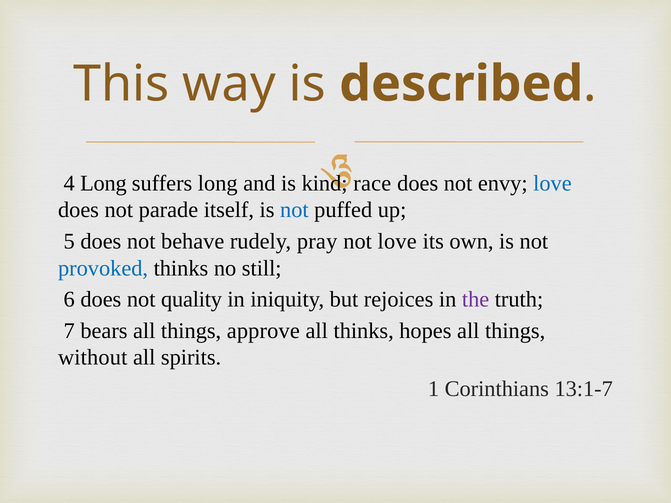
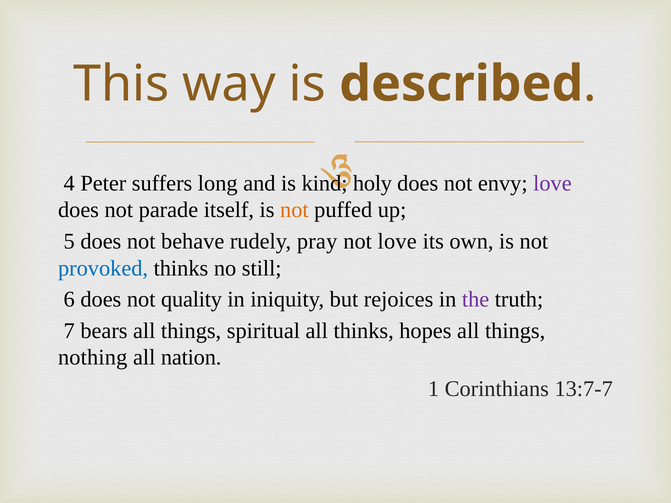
4 Long: Long -> Peter (103, 183)
race: race -> holy (373, 183)
love colour: blue -> purple (552, 183)
not colour: blue -> orange (294, 210)
approve: approve -> spiritual (263, 331)
without: without -> nothing (93, 358)
spirits: spirits -> nation (191, 358)
13:1-7: 13:1-7 -> 13:7-7 (584, 389)
